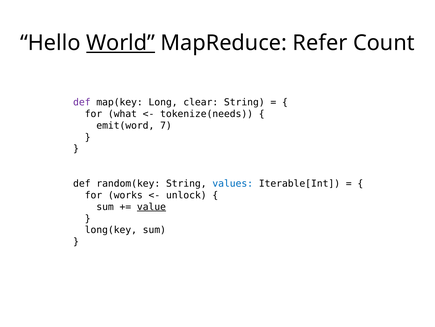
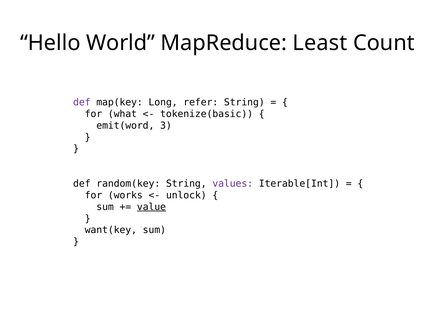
World underline: present -> none (121, 43)
Refer: Refer -> Least (320, 43)
clear: clear -> refer (201, 102)
tokenize(needs: tokenize(needs -> tokenize(basic (207, 114)
7: 7 -> 3 (166, 125)
values colour: blue -> purple (233, 183)
long(key: long(key -> want(key (111, 230)
